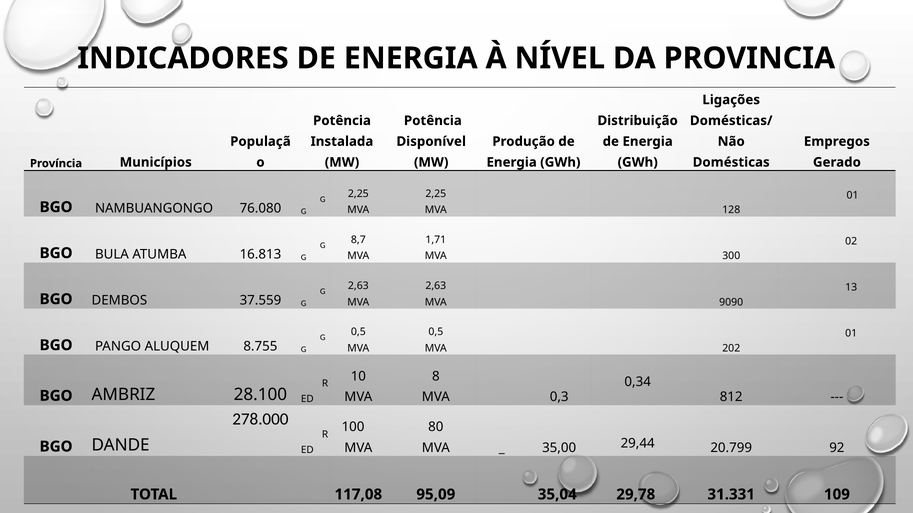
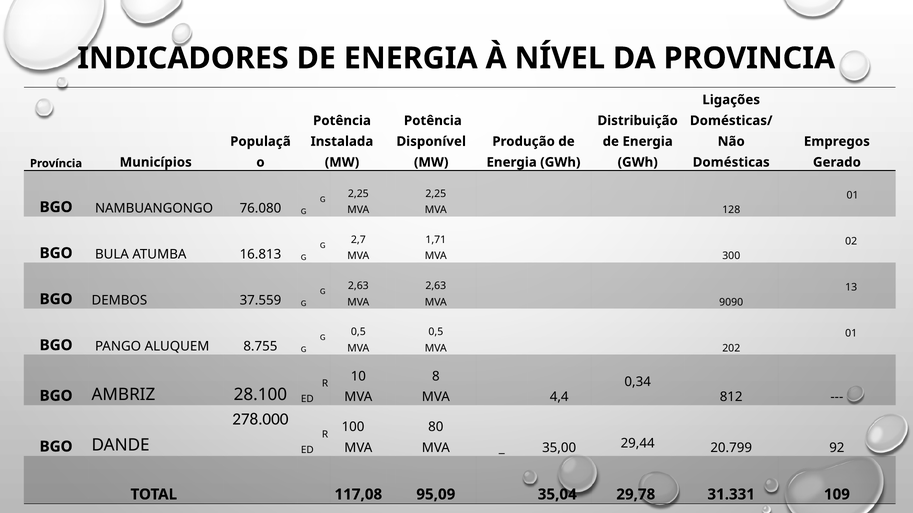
8,7: 8,7 -> 2,7 (358, 240)
0,3: 0,3 -> 4,4 (559, 397)
